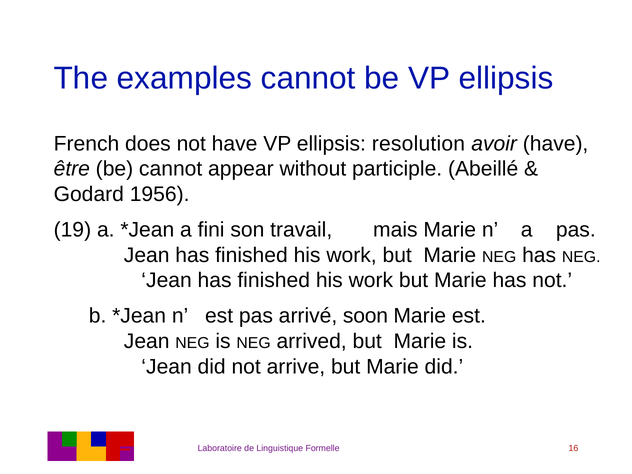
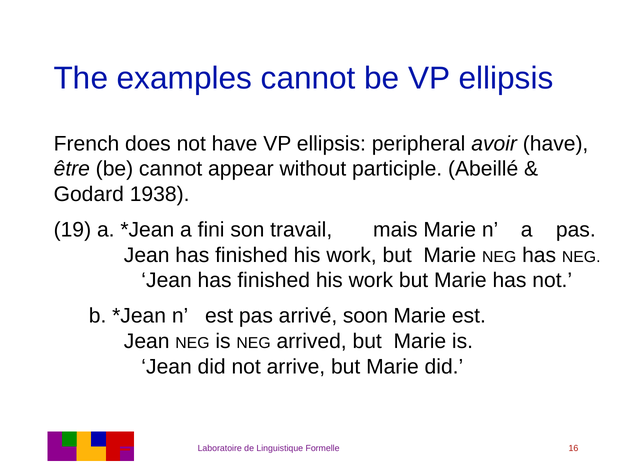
resolution: resolution -> peripheral (419, 144)
1956: 1956 -> 1938 (160, 194)
